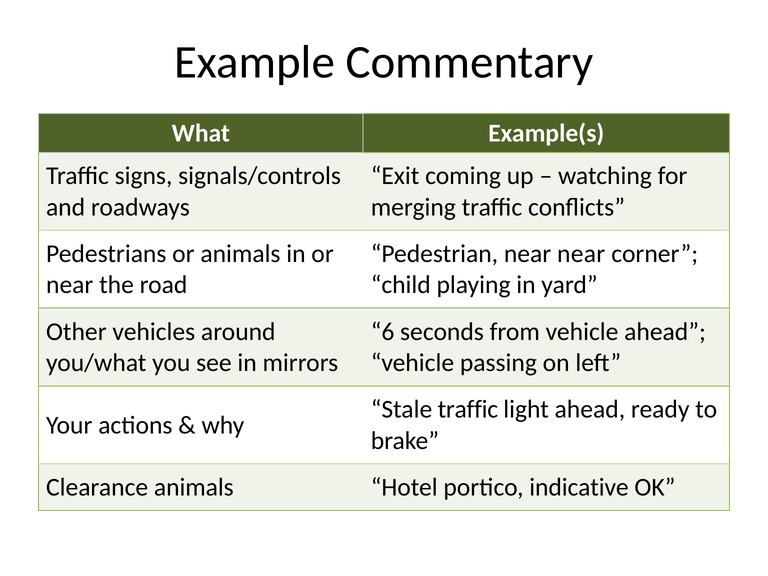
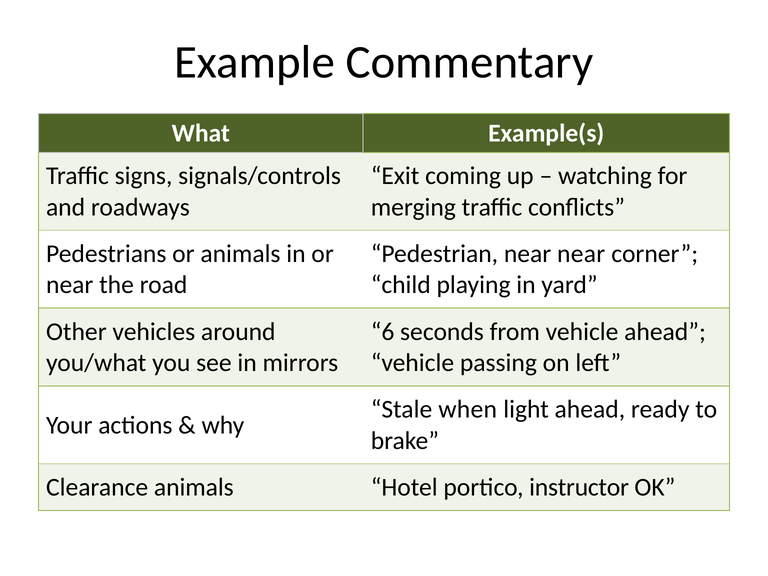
Stale traffic: traffic -> when (468, 409)
indicative: indicative -> instructor (579, 487)
